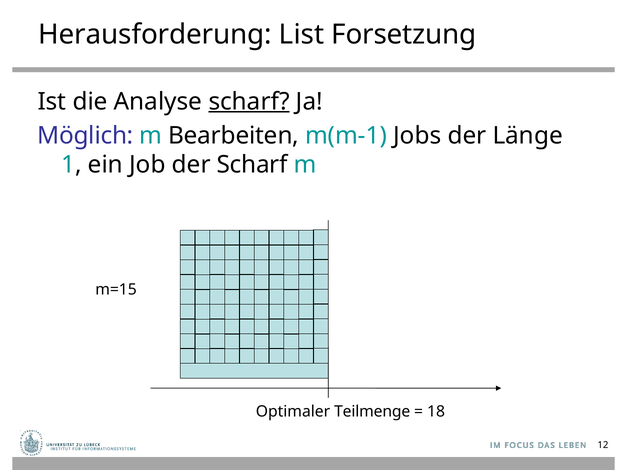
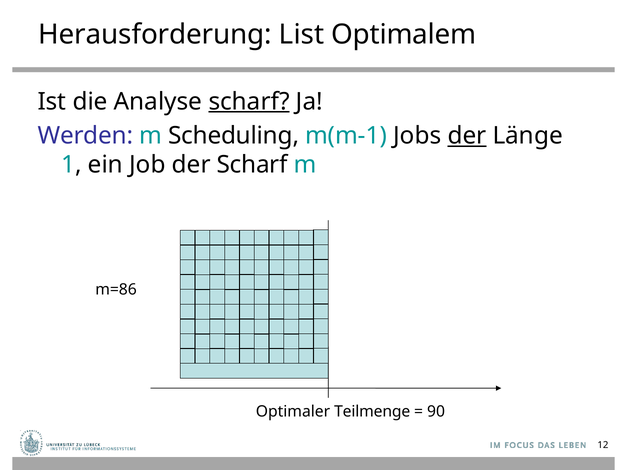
Forsetzung: Forsetzung -> Optimalem (404, 35)
Möglich: Möglich -> Werden (85, 136)
Bearbeiten: Bearbeiten -> Scheduling (234, 136)
der underline: none -> present (467, 136)
m=15: m=15 -> m=86 (116, 290)
18: 18 -> 90 (436, 412)
